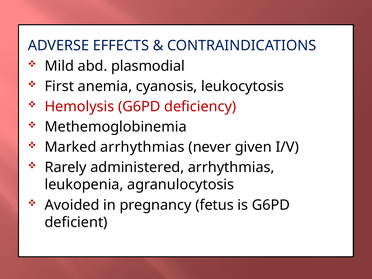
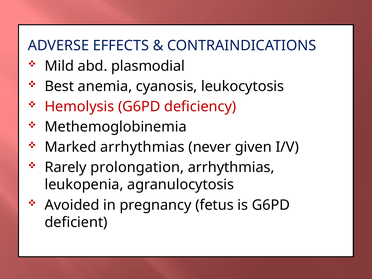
First: First -> Best (59, 86)
administered: administered -> prolongation (137, 167)
